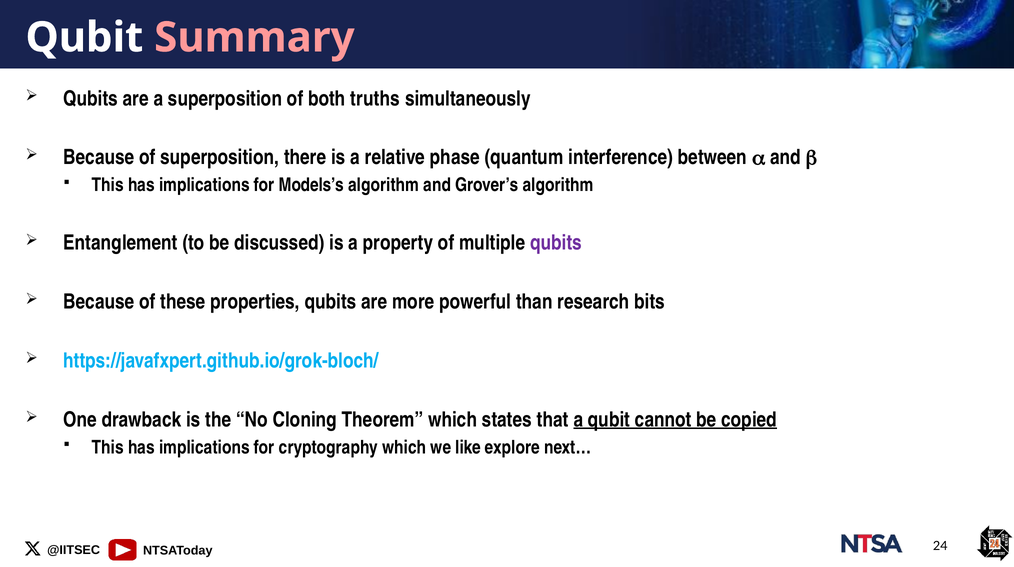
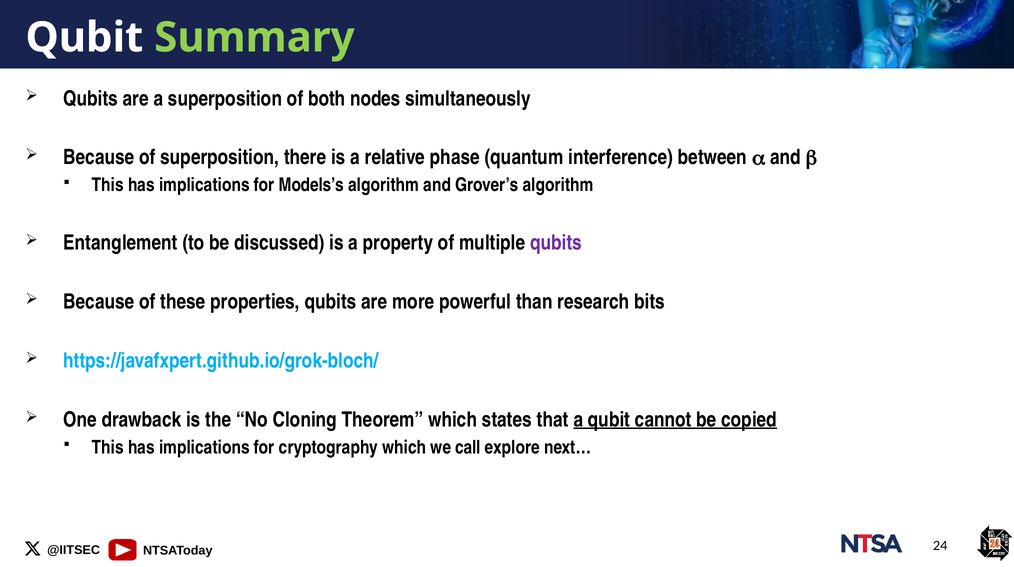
Summary colour: pink -> light green (254, 38)
truths: truths -> nodes (375, 99)
like: like -> call (468, 447)
